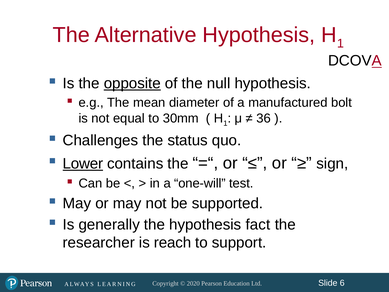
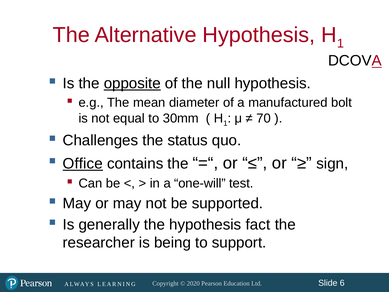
36: 36 -> 70 (264, 118)
Lower: Lower -> Office (83, 163)
reach: reach -> being (172, 242)
